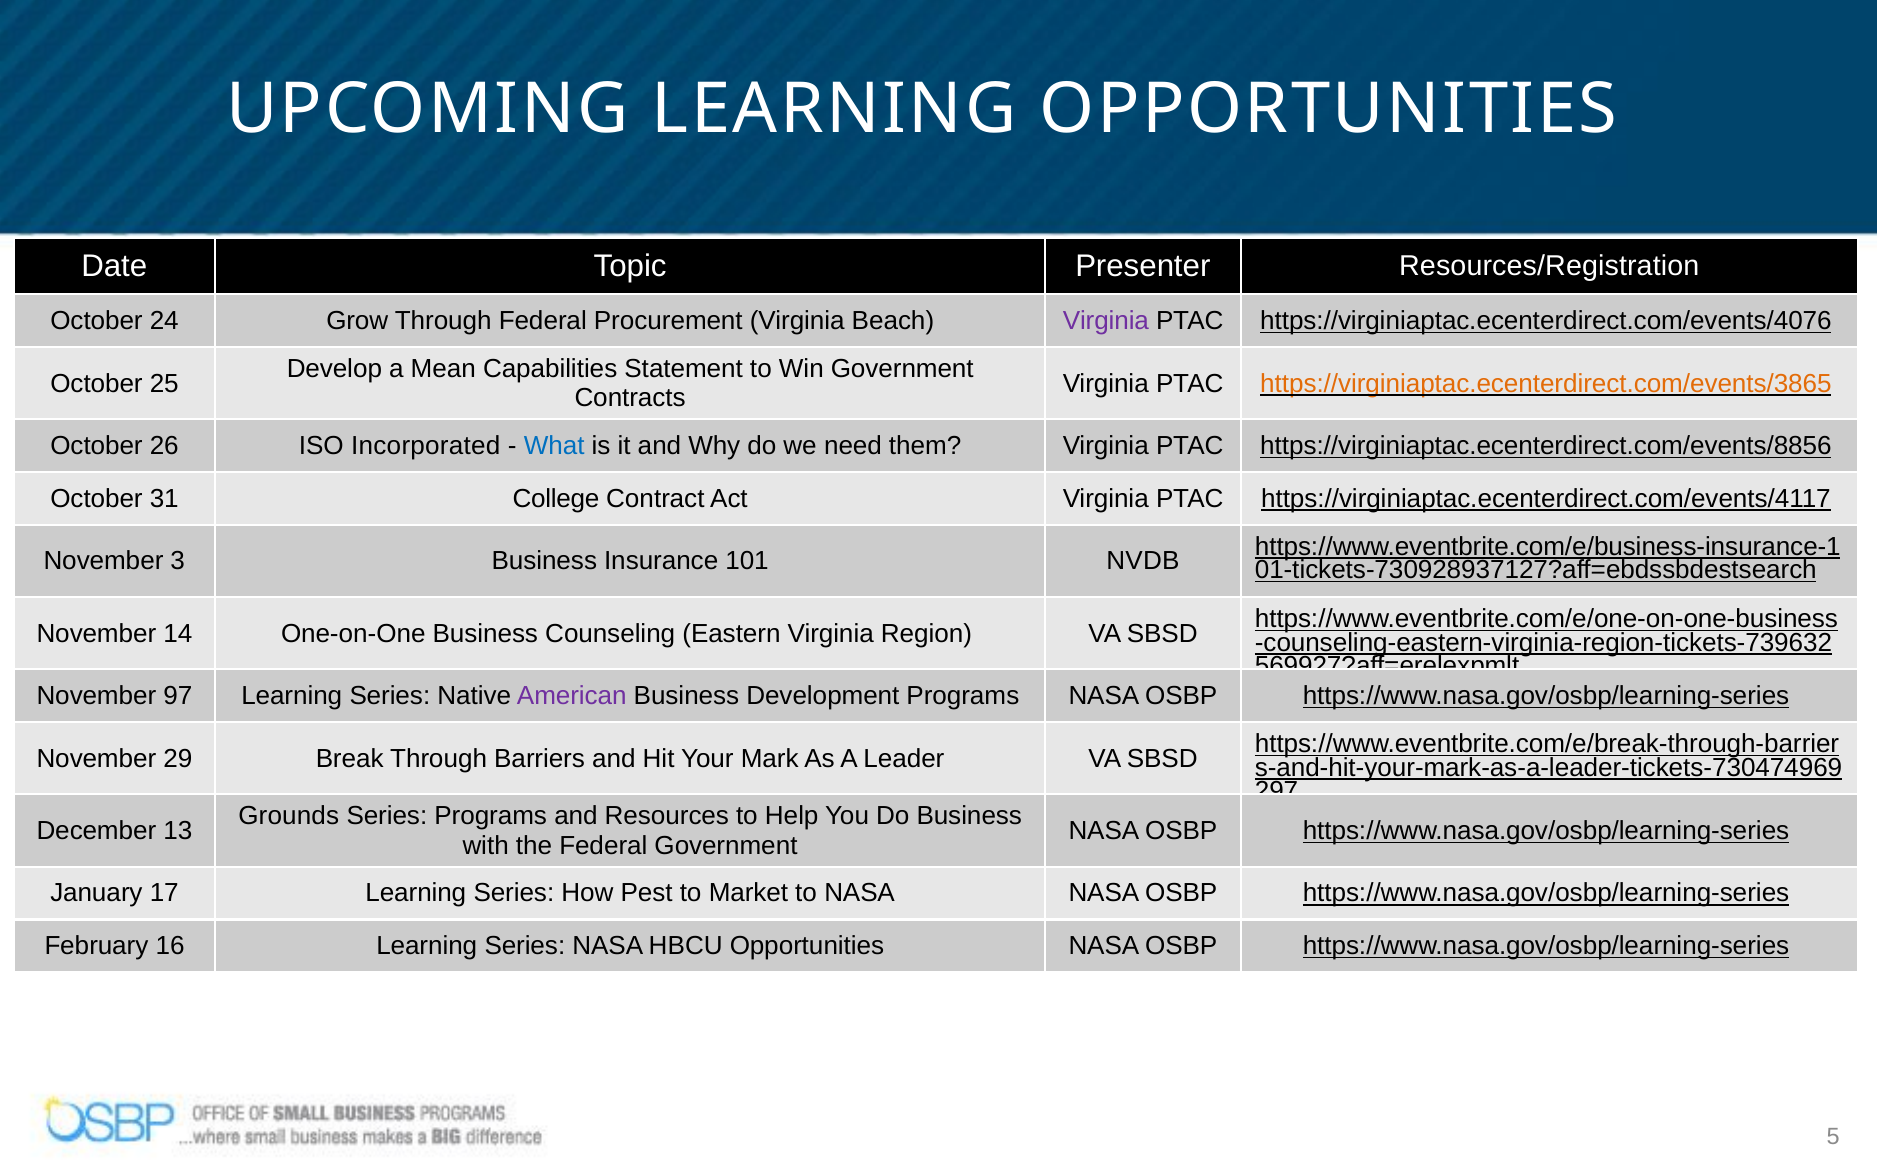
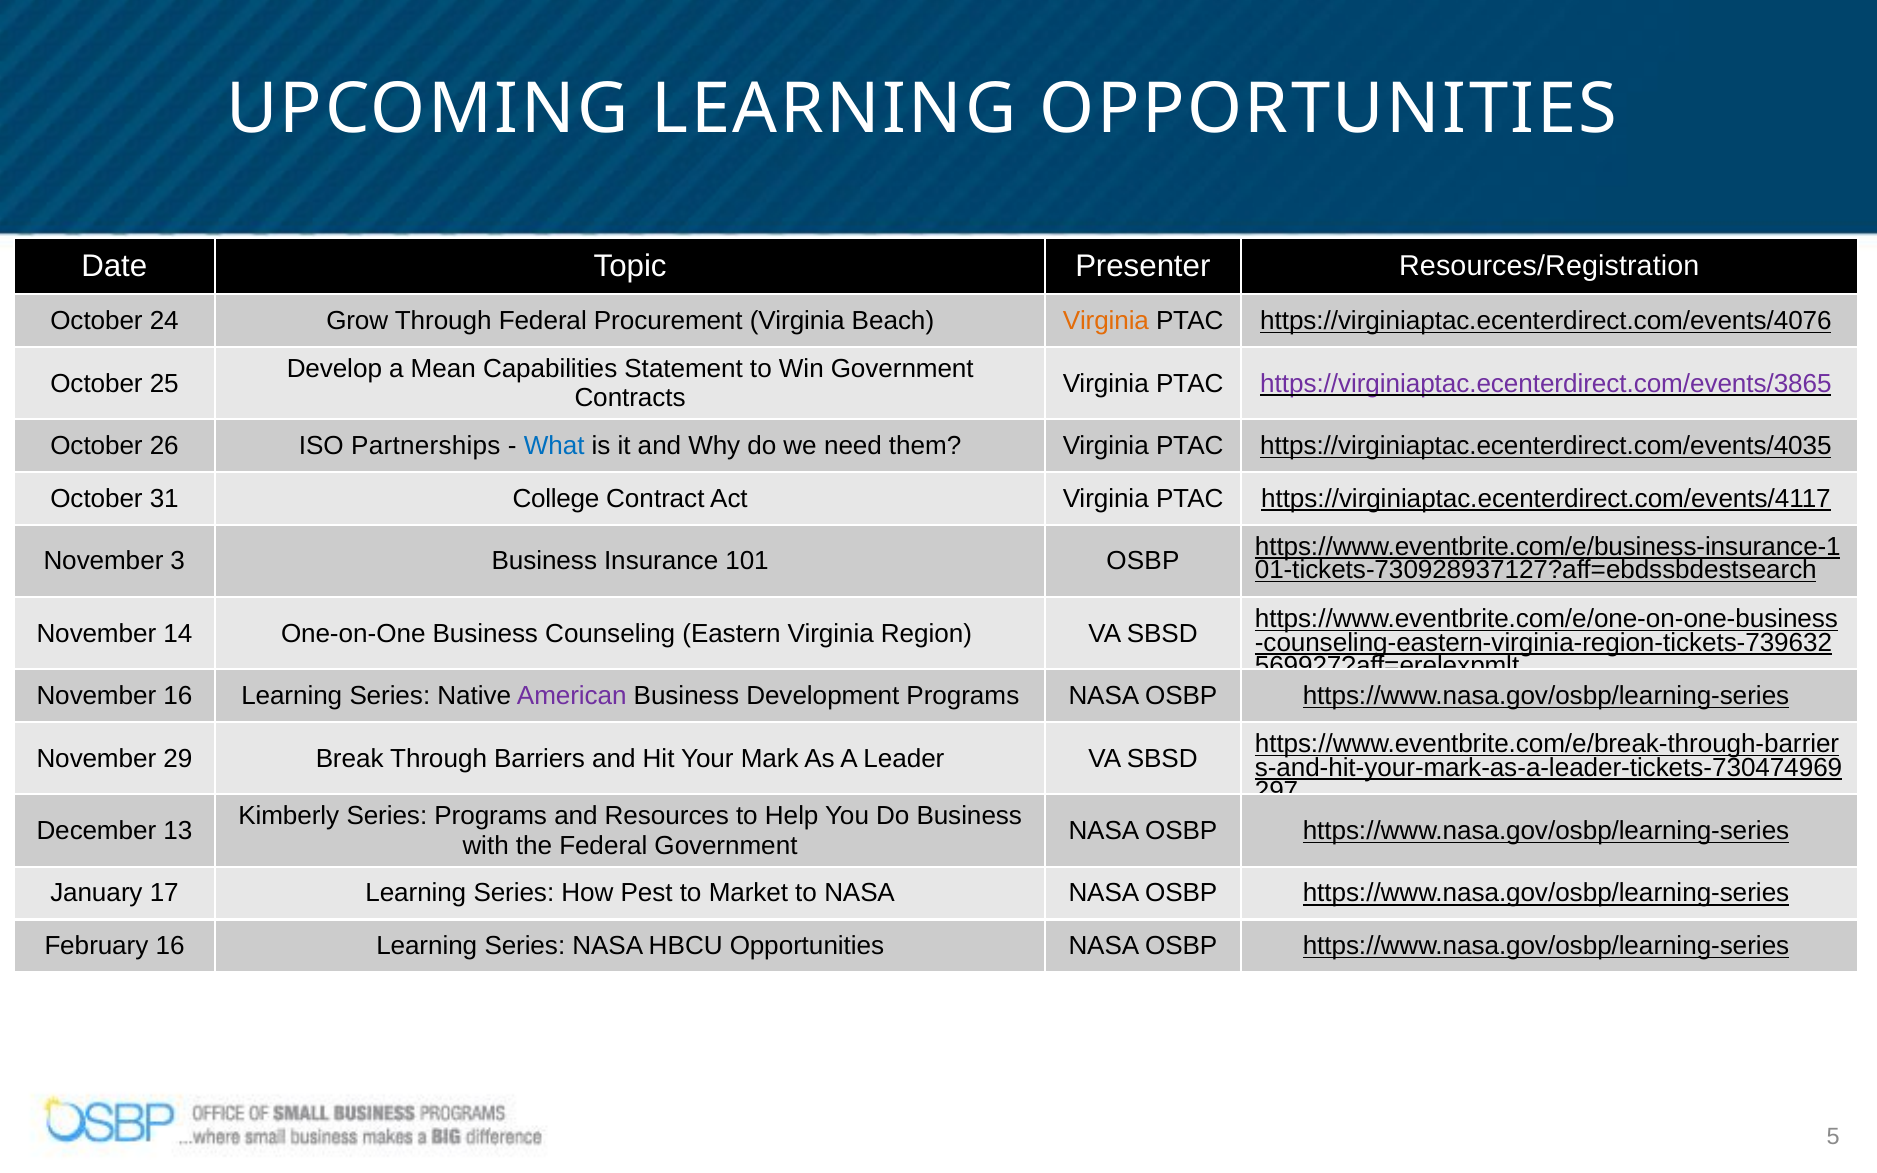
Virginia colour: purple -> orange (1106, 321)
https://virginiaptac.ecenterdirect.com/events/3865 colour: orange -> purple (1546, 383)
Incorporated: Incorporated -> Partnerships (426, 446)
https://virginiaptac.ecenterdirect.com/events/8856: https://virginiaptac.ecenterdirect.com/events/8856 -> https://virginiaptac.ecenterdirect.com/events/4035 (1546, 446)
101 NVDB: NVDB -> OSBP (1143, 561)
November 97: 97 -> 16 (178, 696)
Grounds: Grounds -> Kimberly (289, 816)
